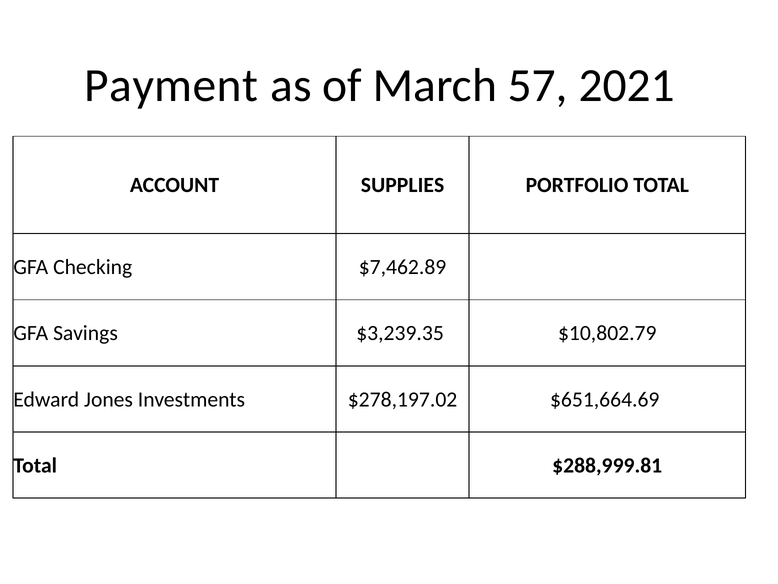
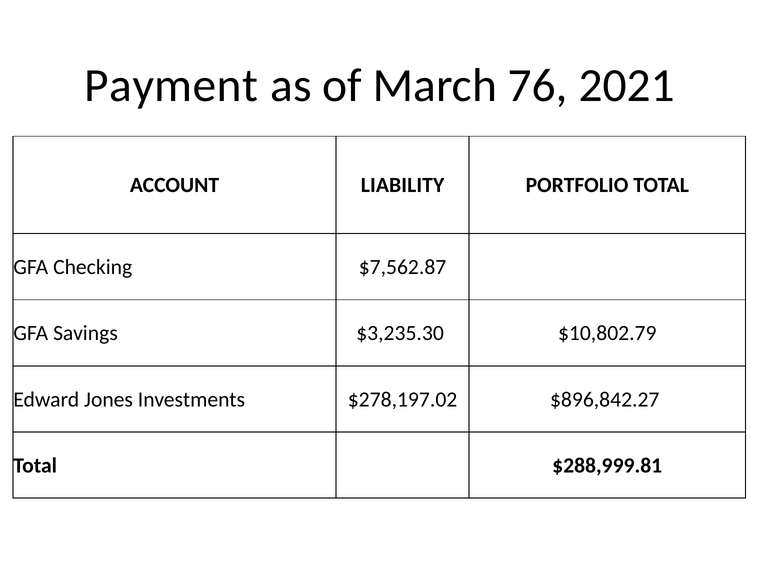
57: 57 -> 76 (538, 85)
SUPPLIES: SUPPLIES -> LIABILITY (403, 185)
$7,462.89: $7,462.89 -> $7,562.87 (403, 267)
$3,239.35: $3,239.35 -> $3,235.30 (400, 333)
$651,664.69: $651,664.69 -> $896,842.27 (605, 399)
